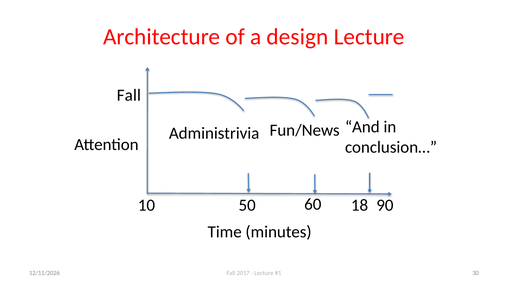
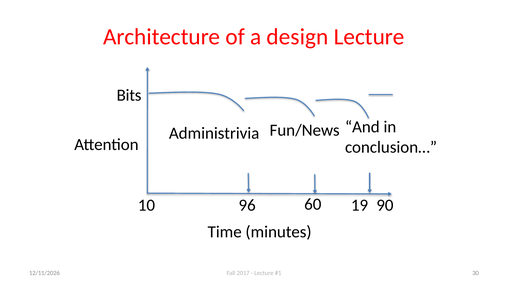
Fall: Fall -> Bits (129, 95)
50: 50 -> 96 (247, 205)
18: 18 -> 19 (360, 205)
